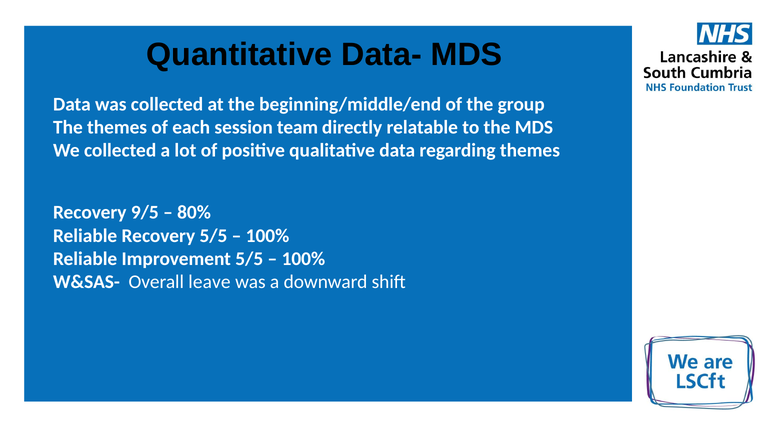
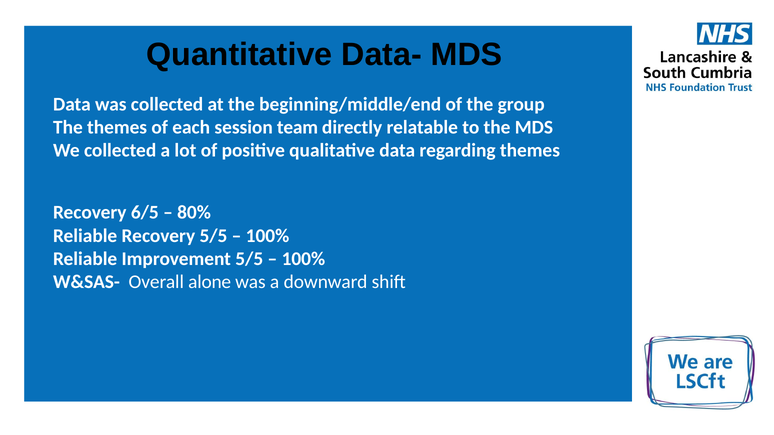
9/5: 9/5 -> 6/5 (145, 213)
leave: leave -> alone (210, 282)
